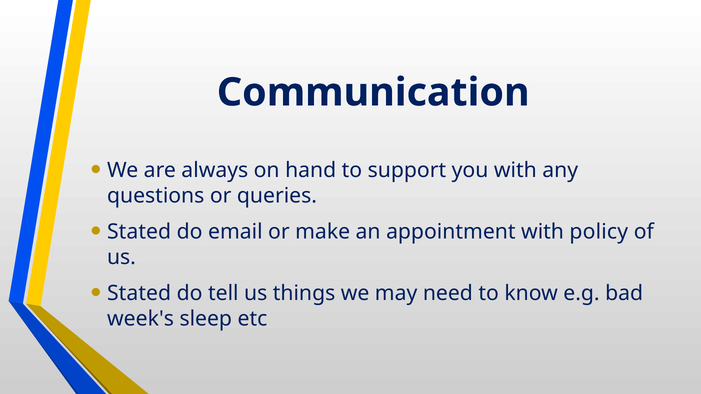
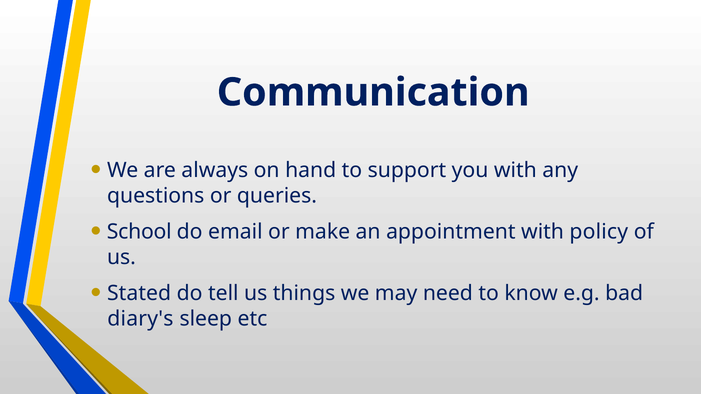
Stated: Stated -> School (139, 232)
week's: week's -> diary's (140, 319)
